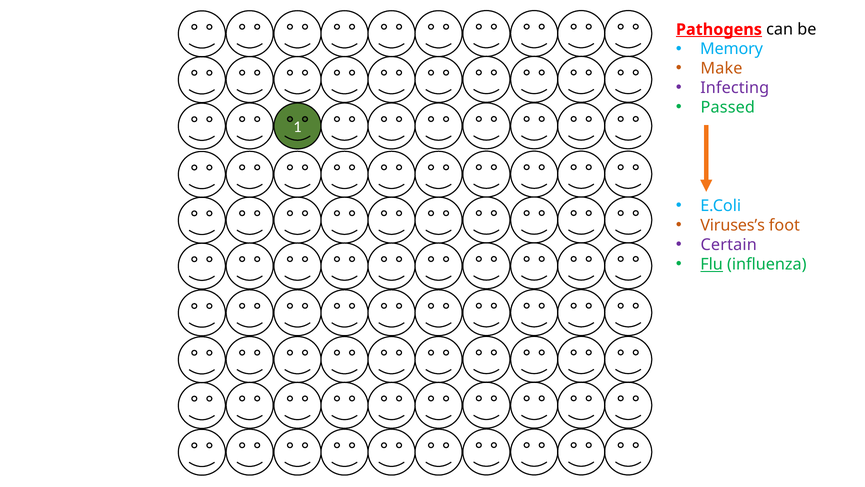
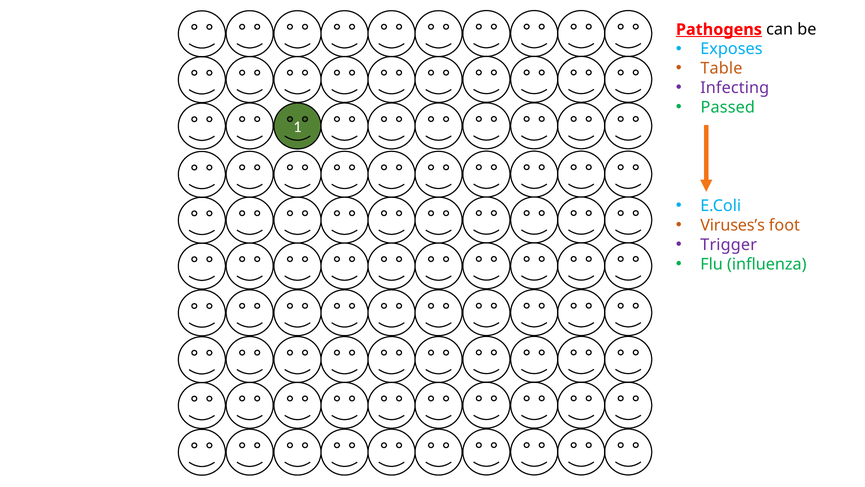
Memory: Memory -> Exposes (731, 49)
Make: Make -> Table (721, 68)
Certain: Certain -> Trigger (729, 245)
Flu underline: present -> none (712, 264)
